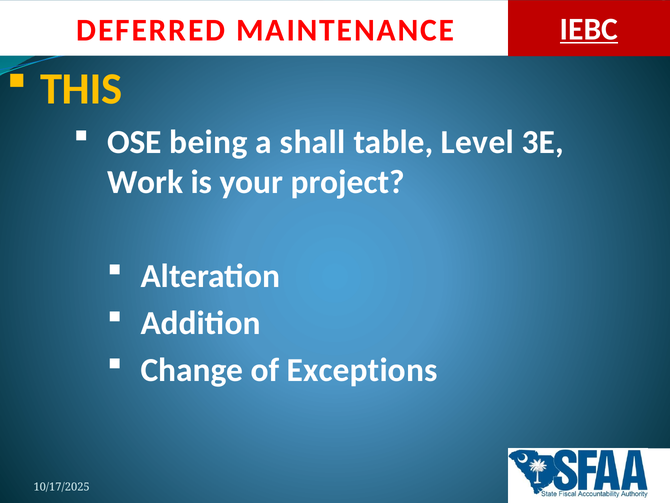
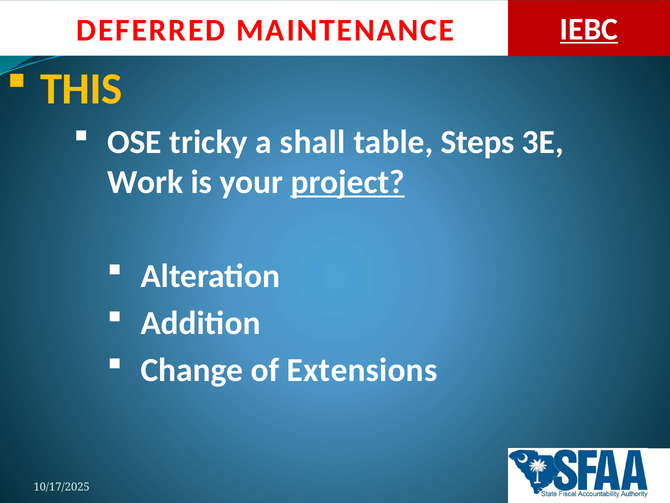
being: being -> tricky (209, 142)
Level: Level -> Steps (478, 142)
project underline: none -> present (348, 182)
Exceptions: Exceptions -> Extensions (362, 370)
